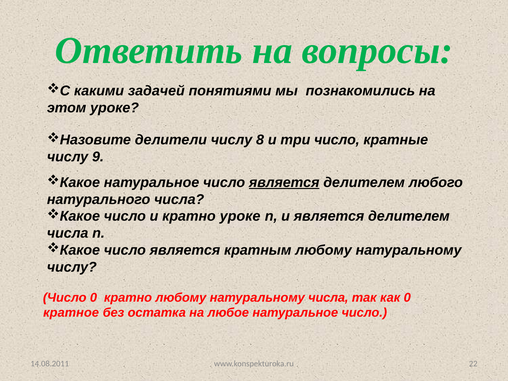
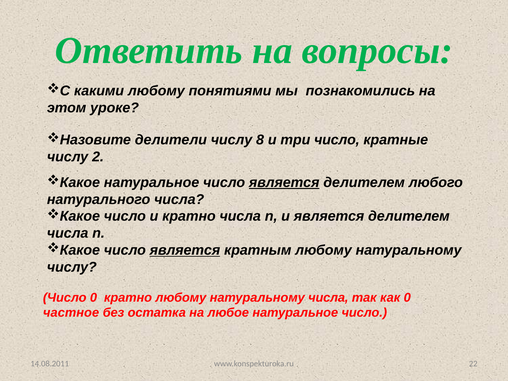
какими задачей: задачей -> любому (156, 91)
9: 9 -> 2 (98, 157)
кратно уроке: уроке -> числа (240, 216)
является underline: none -> present (185, 250)
кратное: кратное -> частное (71, 313)
